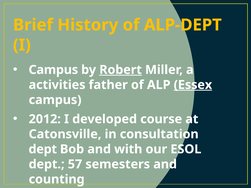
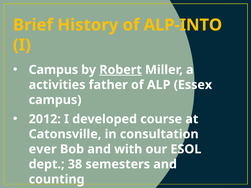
ALP-DEPT: ALP-DEPT -> ALP-INTO (183, 25)
Essex underline: present -> none (193, 85)
dept: dept -> ever (43, 149)
57: 57 -> 38 (75, 164)
